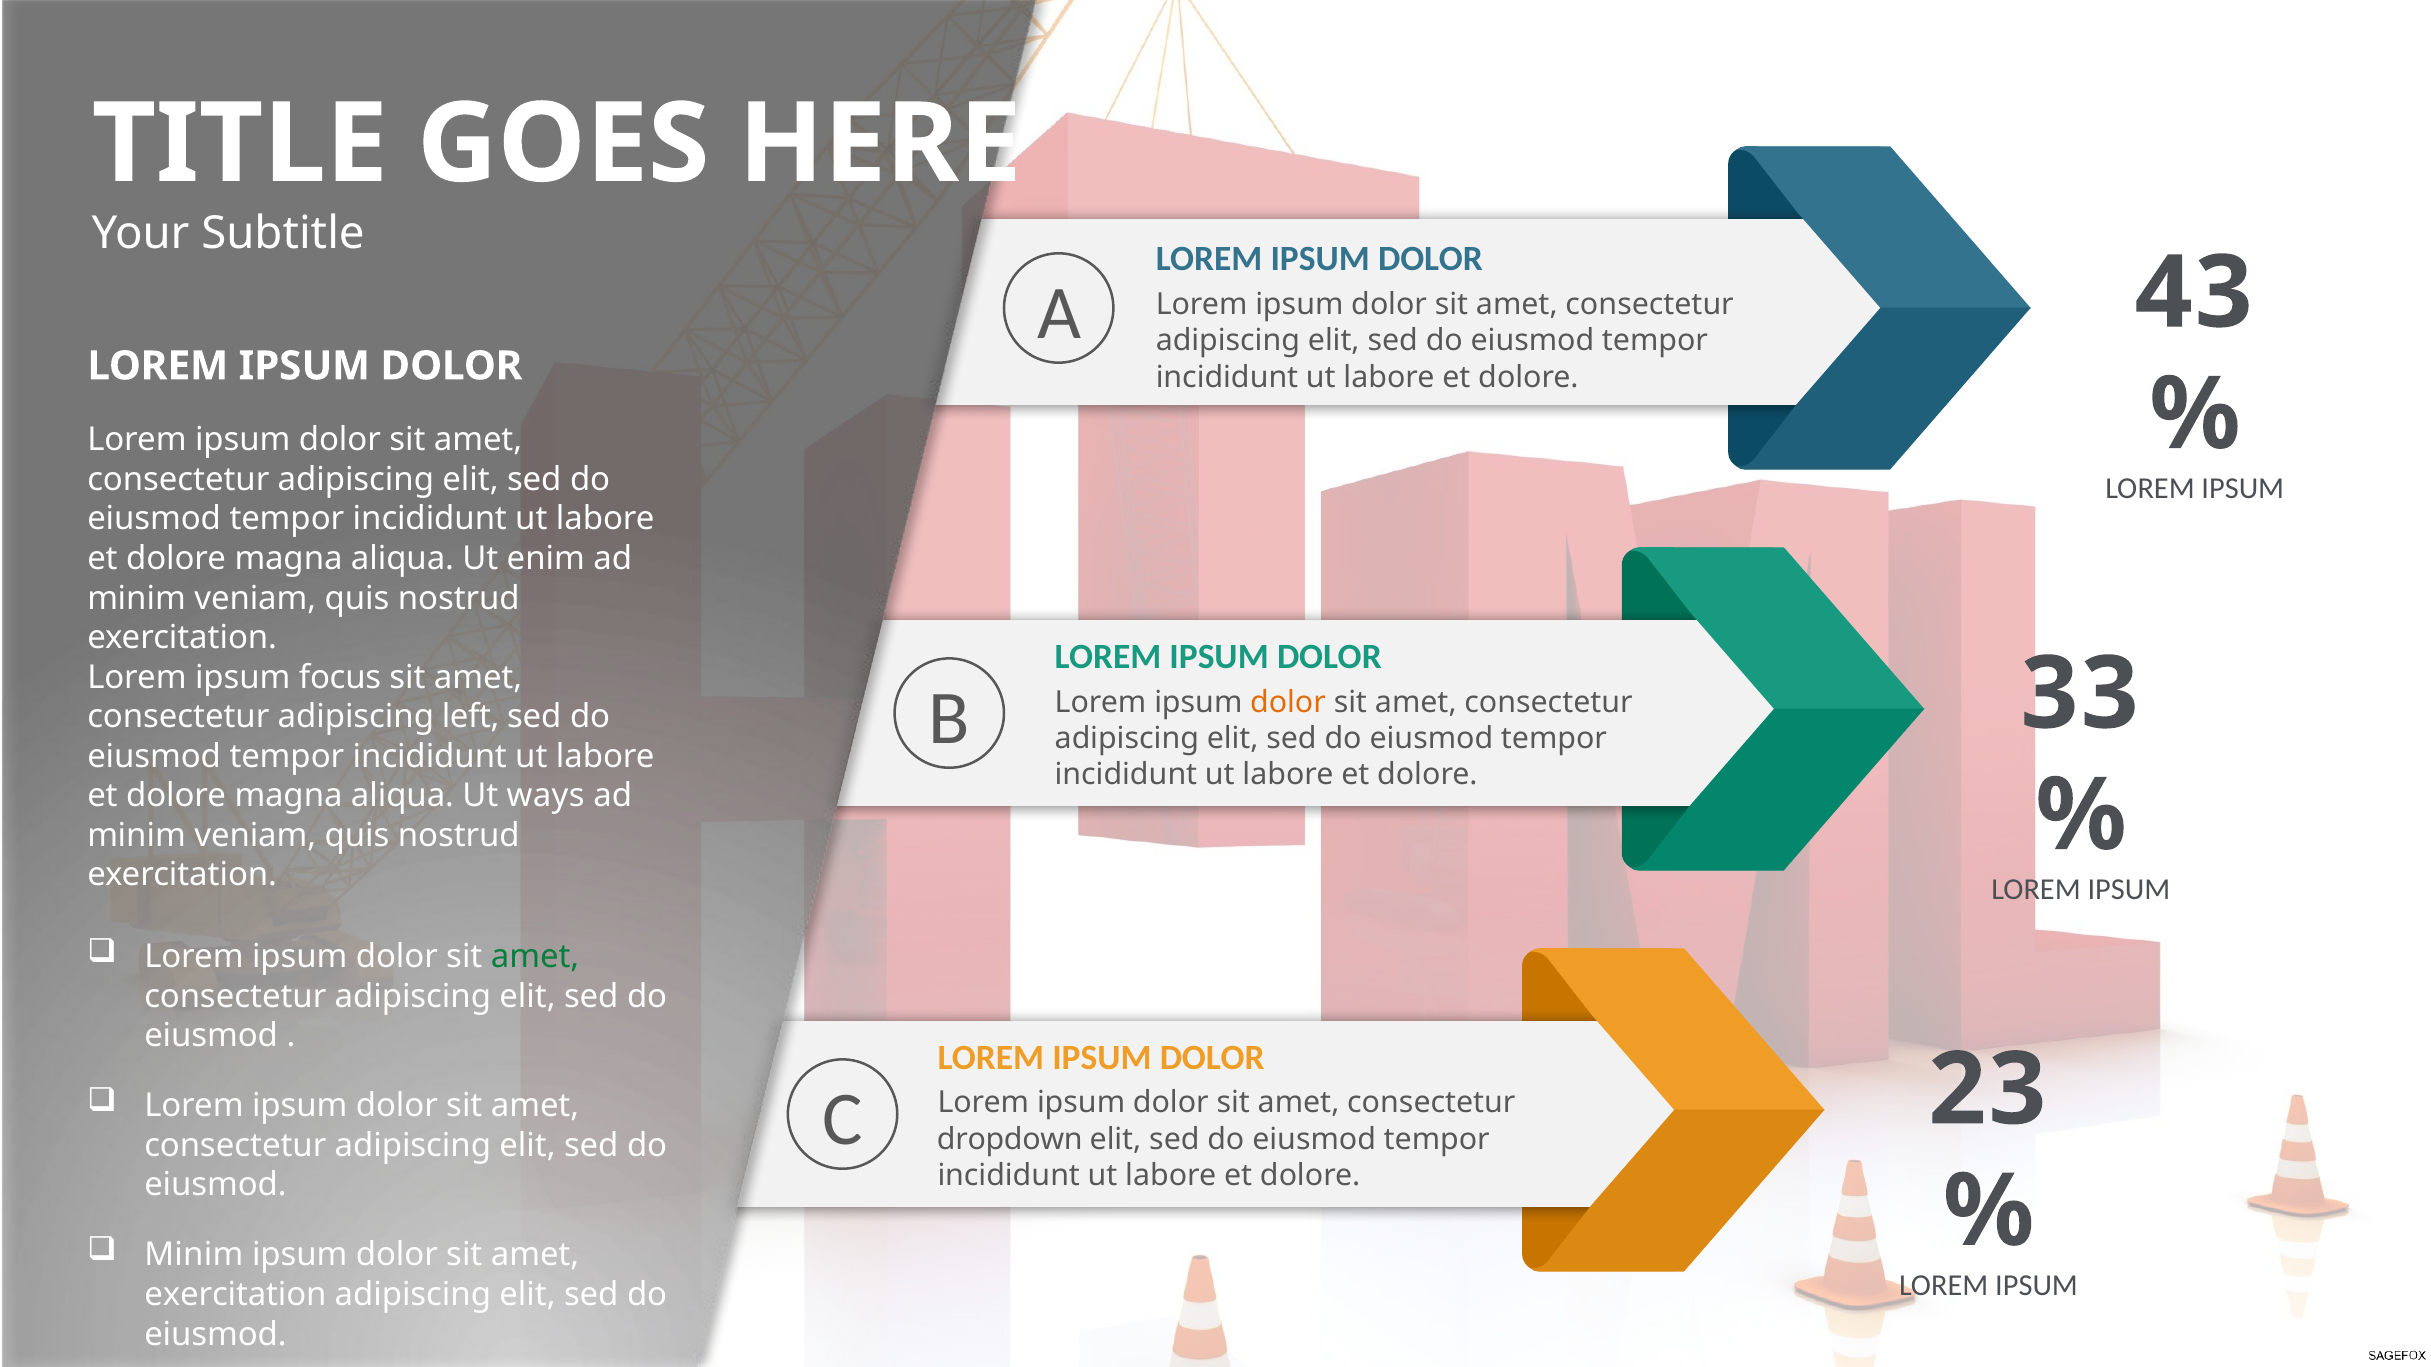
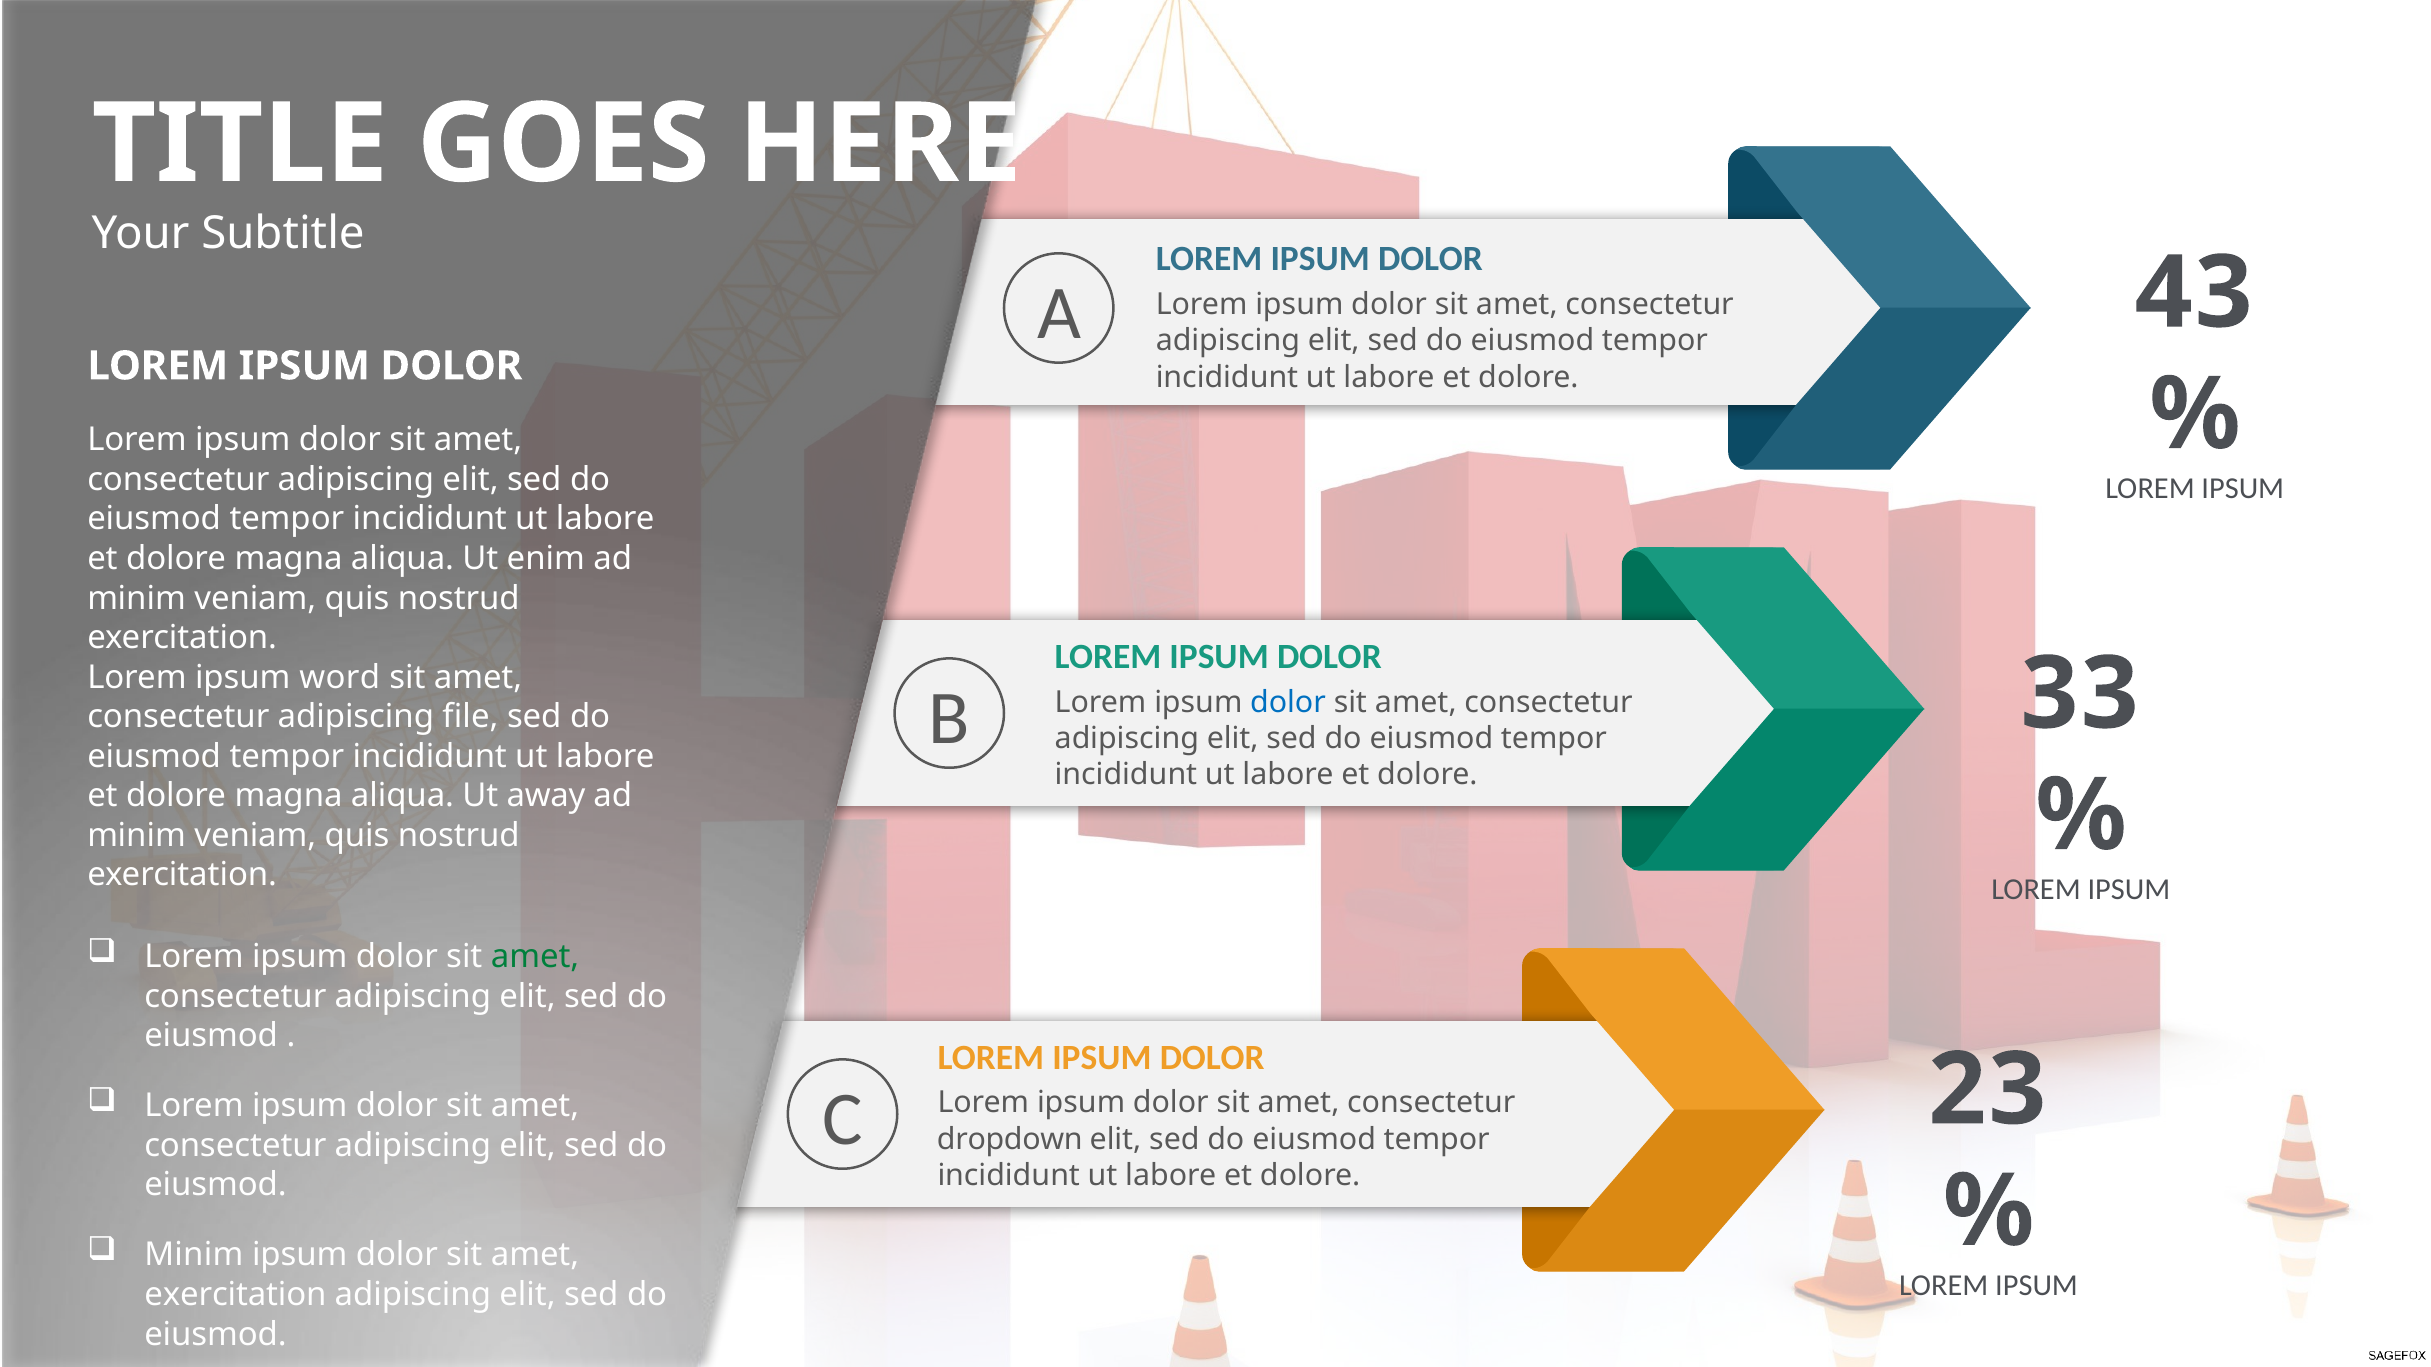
focus: focus -> word (340, 677)
dolor colour: orange -> blue (1288, 702)
left: left -> file (470, 717)
ways: ways -> away (546, 796)
